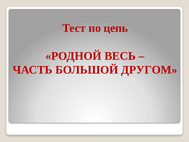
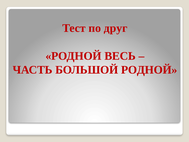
цепь: цепь -> друг (116, 28)
БОЛЬШОЙ ДРУГОМ: ДРУГОМ -> РОДНОЙ (149, 70)
